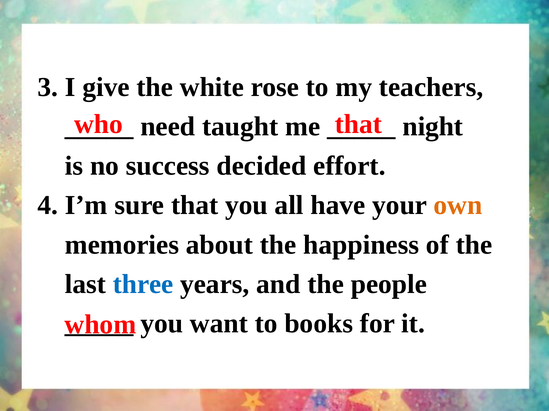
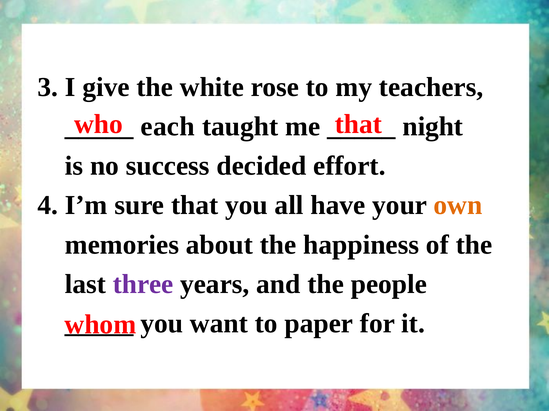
need: need -> each (168, 127)
three colour: blue -> purple (143, 285)
books: books -> paper (319, 324)
